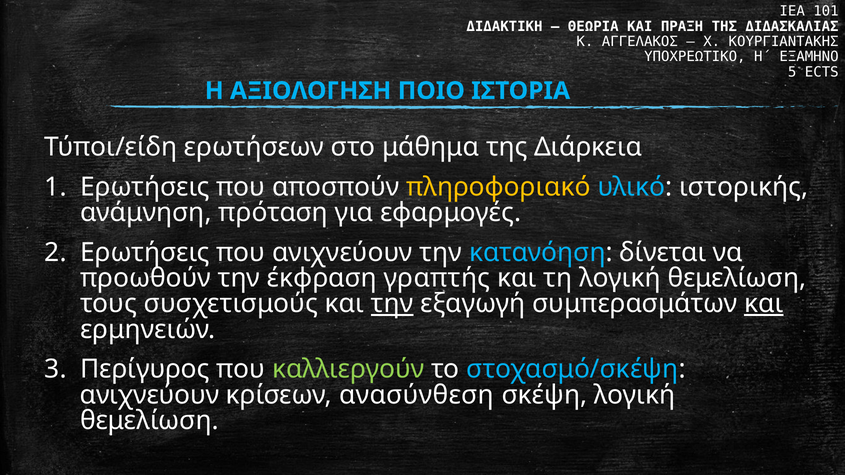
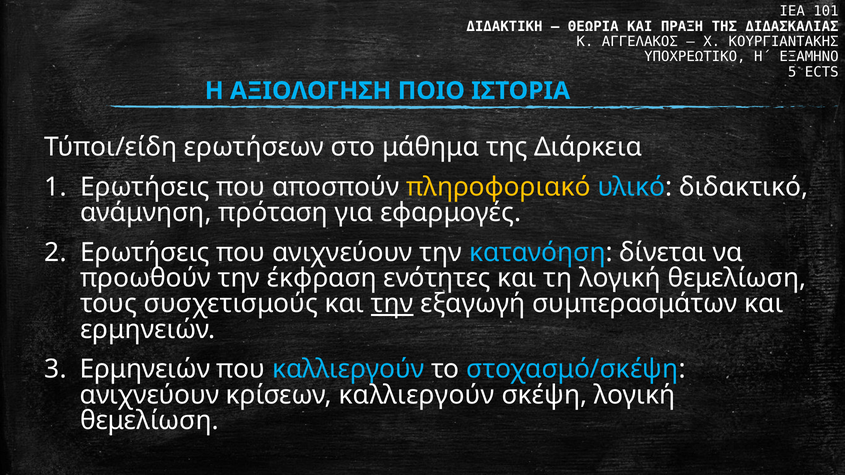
ιστορικής: ιστορικής -> διδακτικό (744, 187)
γραπτής: γραπτής -> ενότητες (437, 278)
και underline: present -> none (764, 304)
Περίγυρος: Περίγυρος -> Ερμηνειών (145, 370)
καλλιεργούν colour: light green -> light blue (348, 370)
κρίσεων ανασύνθεση: ανασύνθεση -> καλλιεργούν (417, 395)
